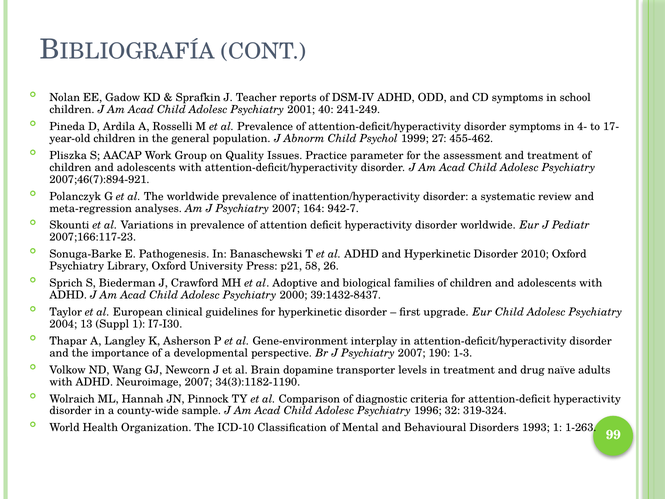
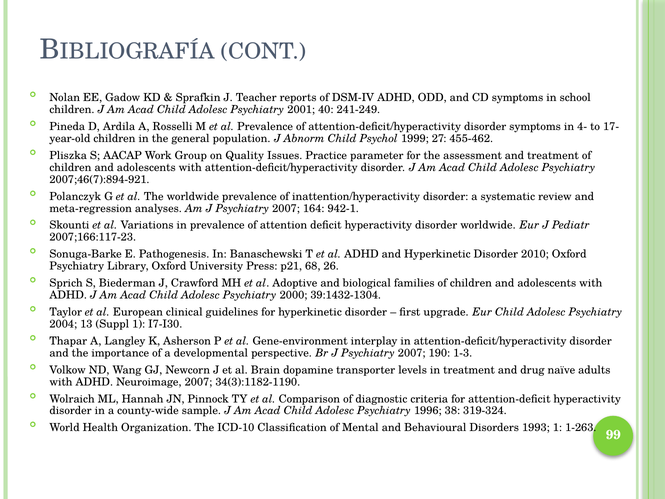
942-7: 942-7 -> 942-1 (343, 208)
58: 58 -> 68 (313, 266)
39:1432-8437: 39:1432-8437 -> 39:1432-1304 (346, 295)
32: 32 -> 38 (452, 411)
